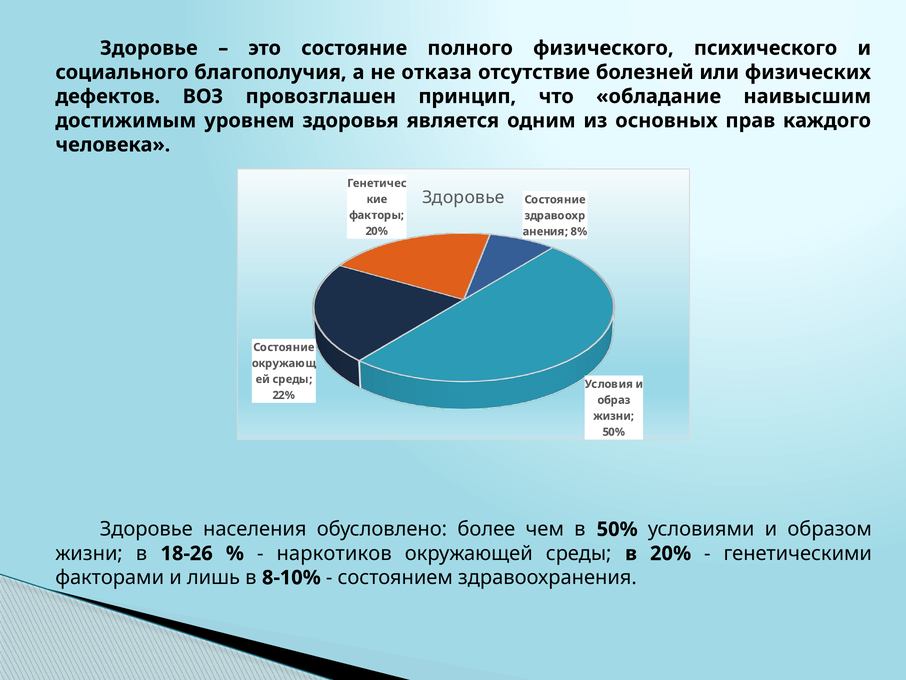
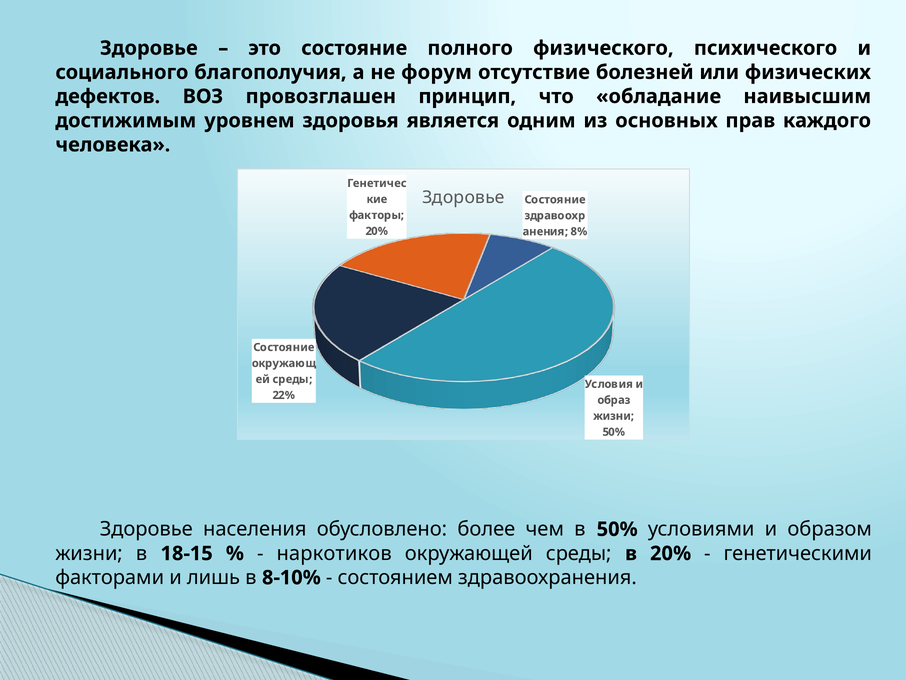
отказа: отказа -> форум (437, 72)
18-26: 18-26 -> 18-15 (187, 553)
